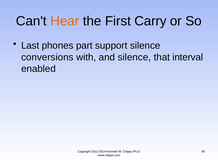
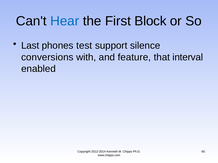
Hear colour: orange -> blue (65, 21)
Carry: Carry -> Block (150, 21)
part: part -> test (84, 46)
and silence: silence -> feature (134, 57)
